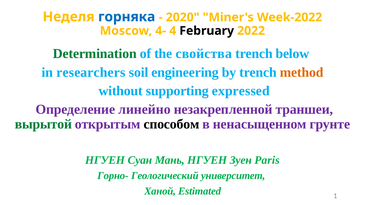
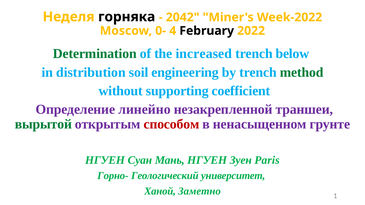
горняка colour: blue -> black (127, 17)
2020: 2020 -> 2042 (183, 17)
4-: 4- -> 0- (161, 31)
свойства: свойства -> increased (204, 54)
researchers: researchers -> distribution (91, 72)
method colour: orange -> green (302, 72)
expressed: expressed -> coefficient (241, 91)
способом colour: black -> red (171, 124)
Estimated: Estimated -> Заметно (199, 191)
